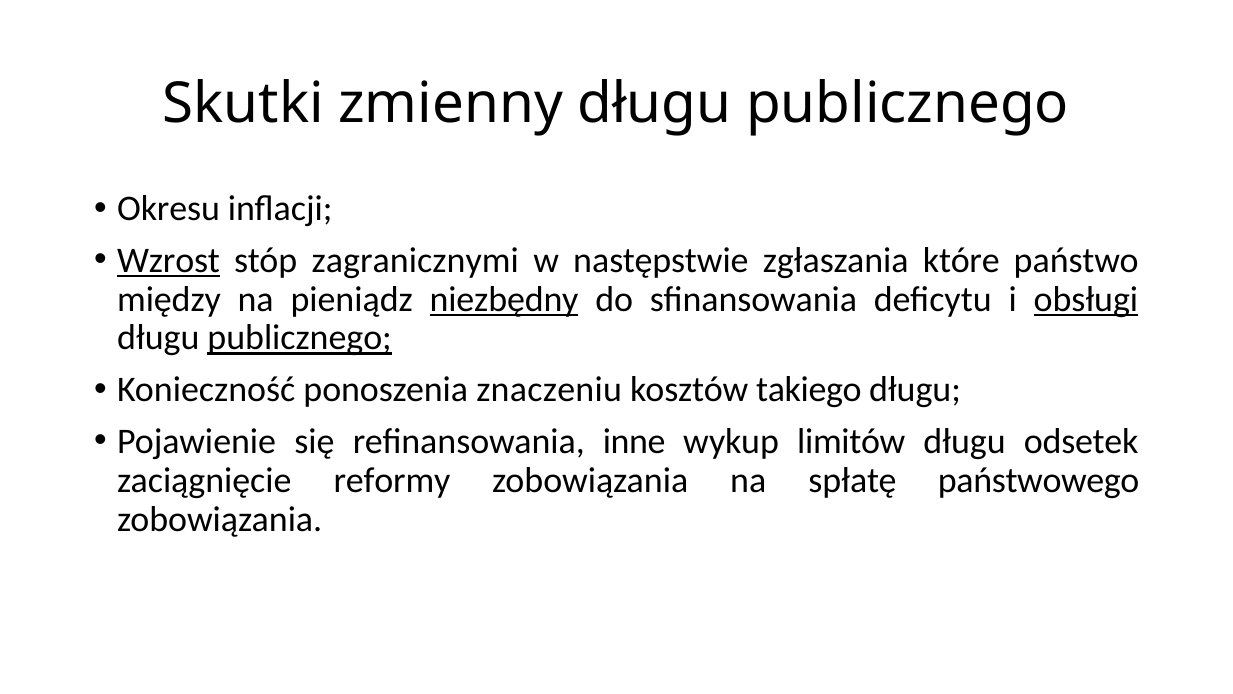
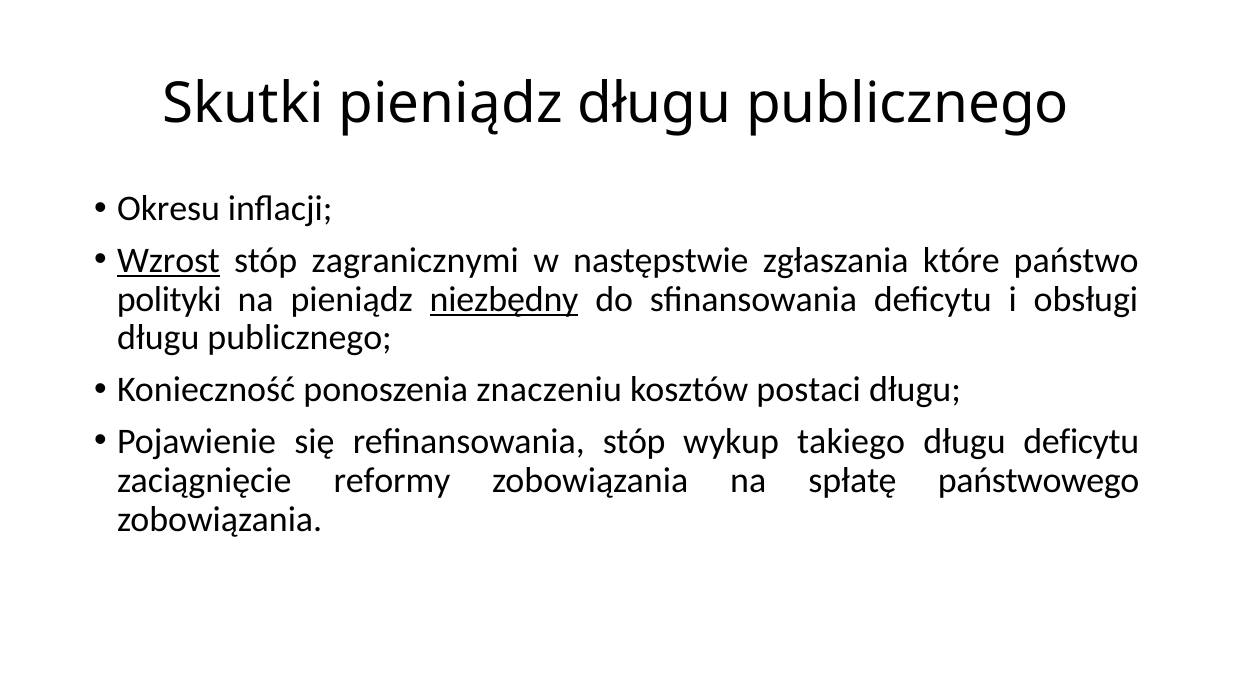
Skutki zmienny: zmienny -> pieniądz (451, 104)
między: między -> polityki (169, 299)
obsługi underline: present -> none (1086, 299)
publicznego underline: present -> none (300, 338)
takiego: takiego -> postaci (809, 390)
refinansowania inne: inne -> stóp (634, 441)
limitów: limitów -> takiego (851, 441)
długu odsetek: odsetek -> deficytu (1081, 441)
